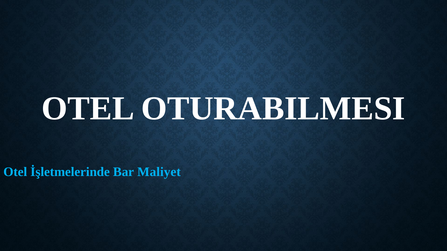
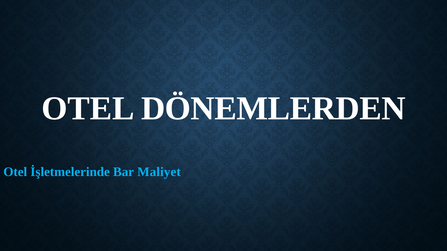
OTURABILMESI: OTURABILMESI -> DÖNEMLERDEN (273, 109)
